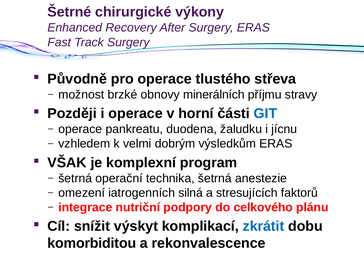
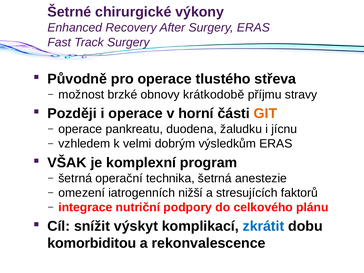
minerálních: minerálních -> krátkodobě (214, 95)
GIT colour: blue -> orange (265, 114)
silná: silná -> nižší (191, 193)
